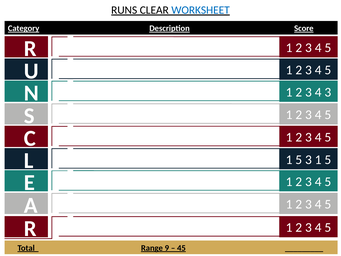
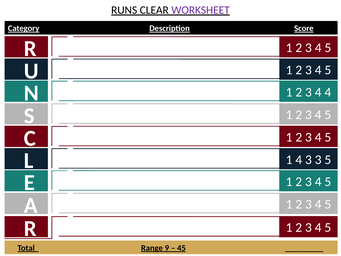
WORKSHEET colour: blue -> purple (201, 10)
4 3: 3 -> 4 (328, 92)
5: 5 -> 4 (299, 159)
1: 1 -> 3 (318, 159)
